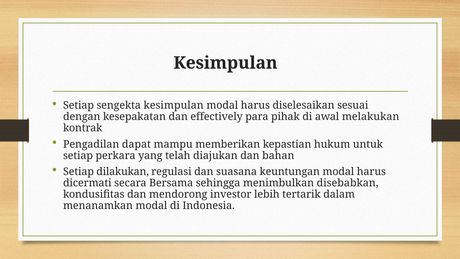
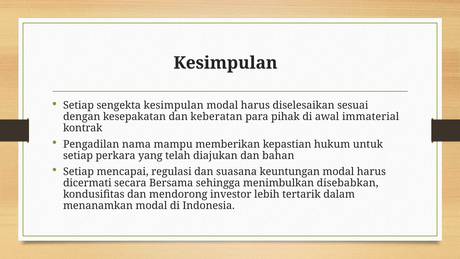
effectively: effectively -> keberatan (217, 117)
melakukan: melakukan -> immaterial (371, 117)
dapat: dapat -> nama (136, 144)
dilakukan: dilakukan -> mencapai (123, 171)
